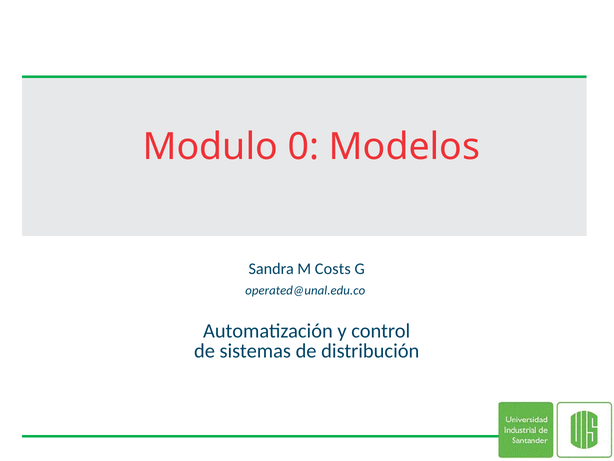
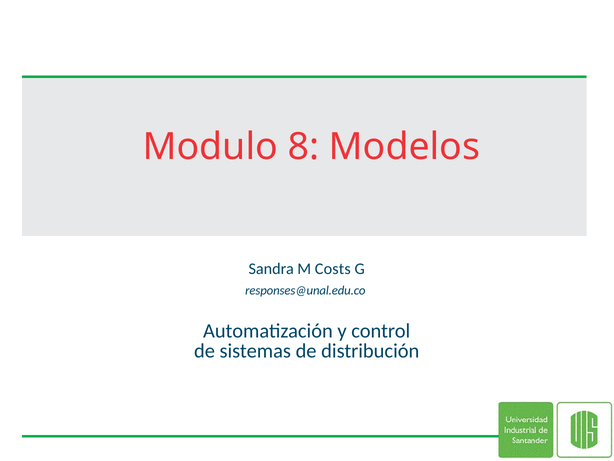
0: 0 -> 8 (303, 147)
operated@unal.edu.co: operated@unal.edu.co -> responses@unal.edu.co (305, 290)
